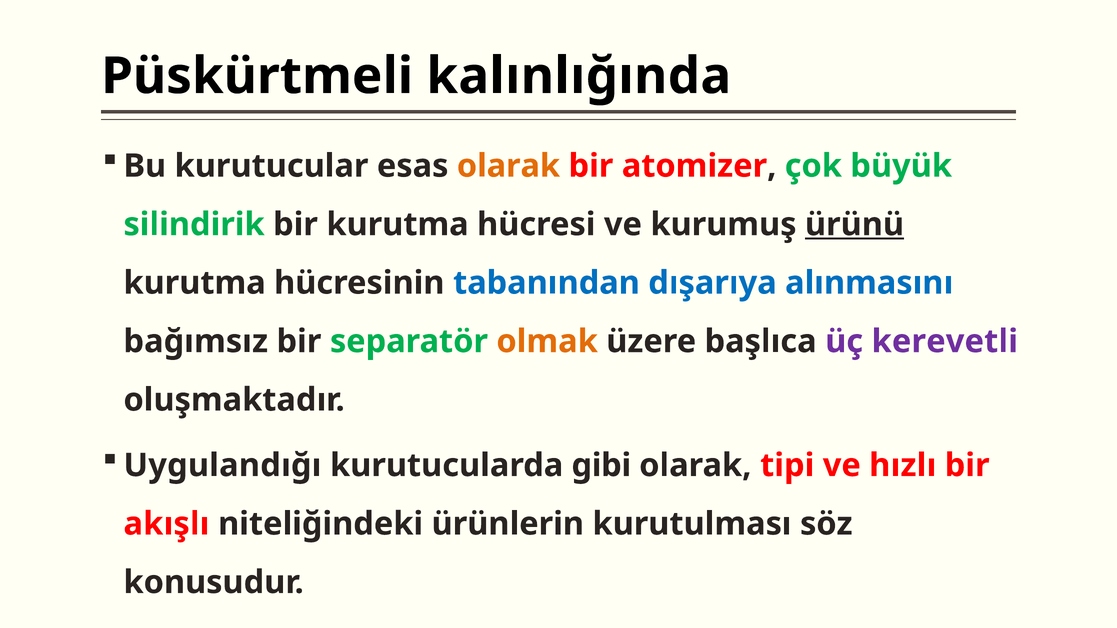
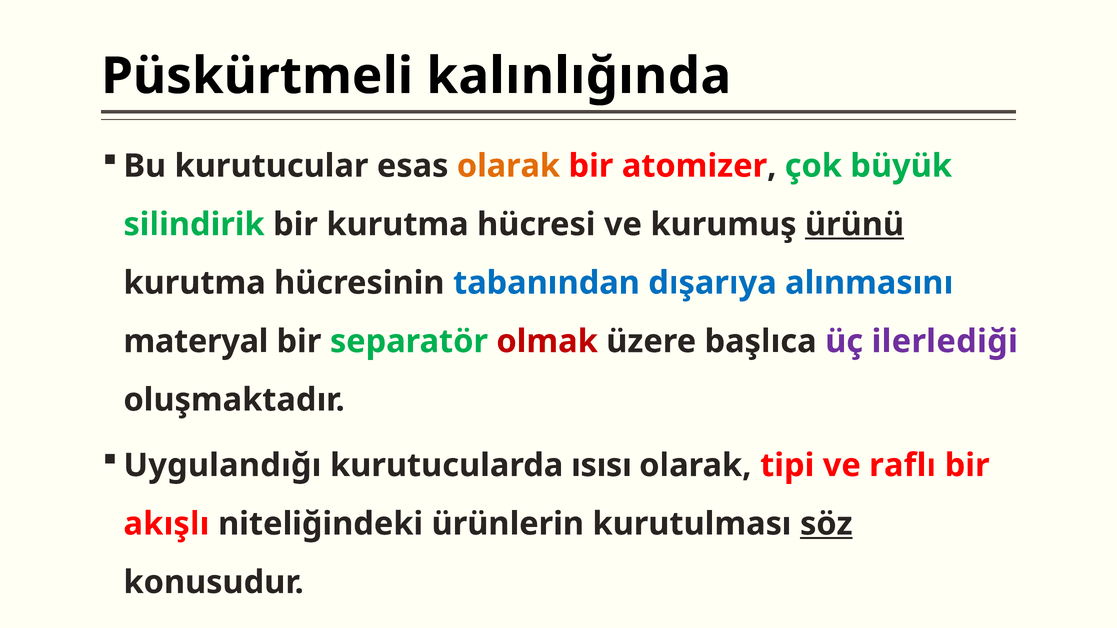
bağımsız: bağımsız -> materyal (196, 342)
olmak colour: orange -> red (547, 342)
kerevetli: kerevetli -> ilerlediği (945, 342)
gibi: gibi -> ısısı (601, 466)
hızlı: hızlı -> raflı (903, 466)
söz underline: none -> present (826, 524)
